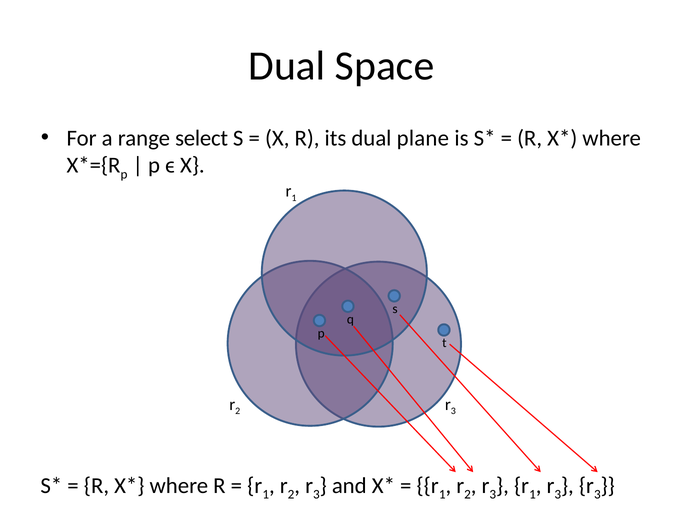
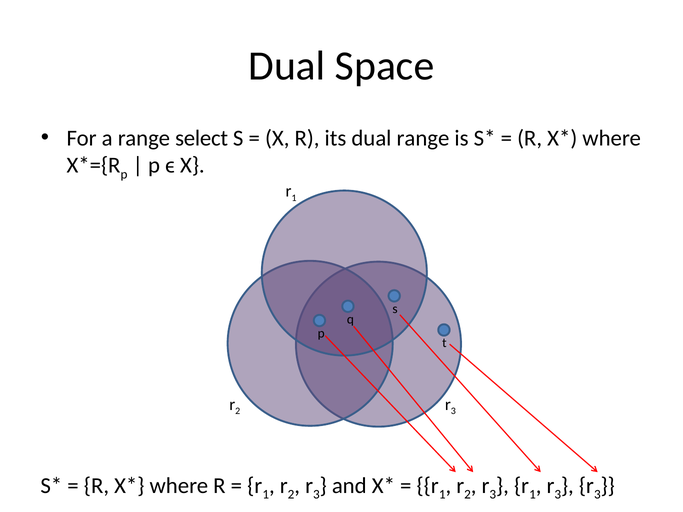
dual plane: plane -> range (423, 138)
